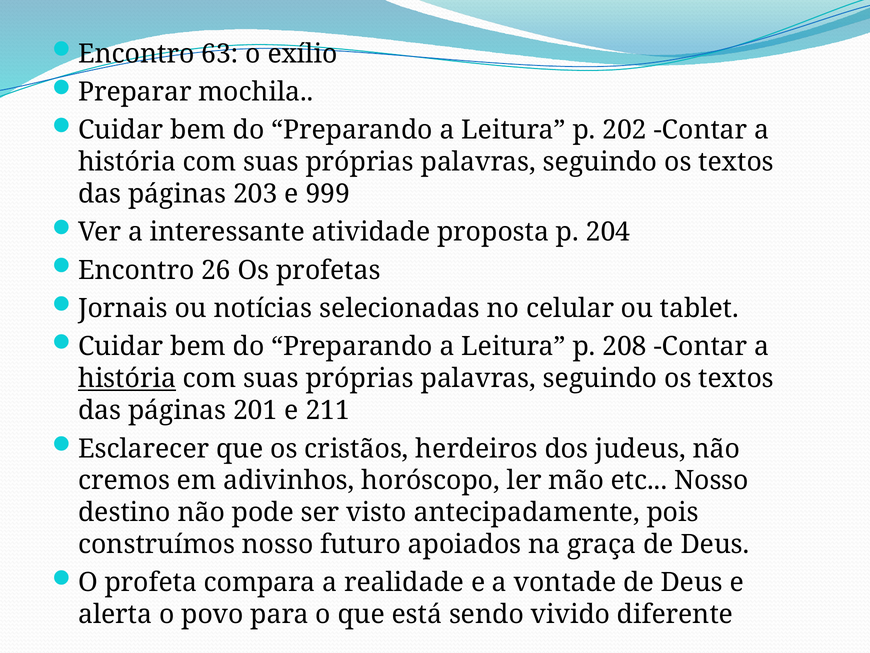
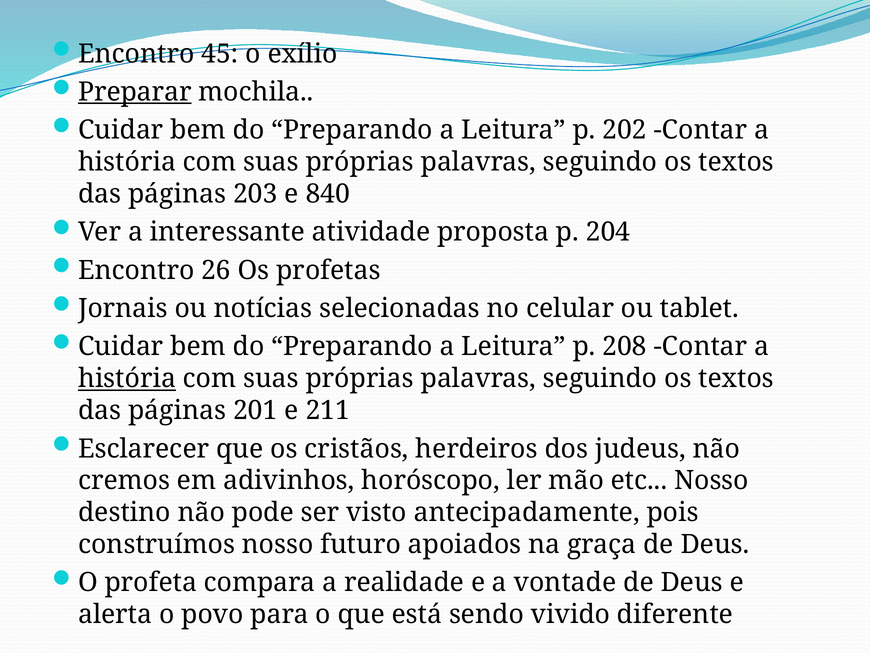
63: 63 -> 45 (220, 54)
Preparar underline: none -> present (135, 92)
999: 999 -> 840 (328, 194)
